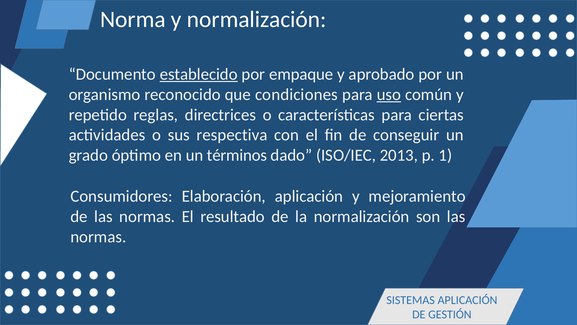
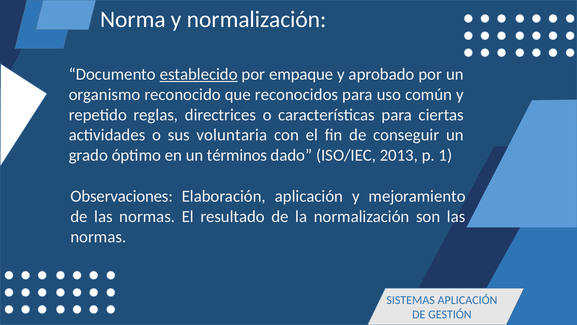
condiciones: condiciones -> reconocidos (297, 94)
uso underline: present -> none (389, 94)
respectiva: respectiva -> voluntaria (232, 135)
Consumidores: Consumidores -> Observaciones (122, 196)
